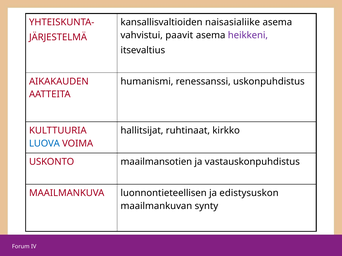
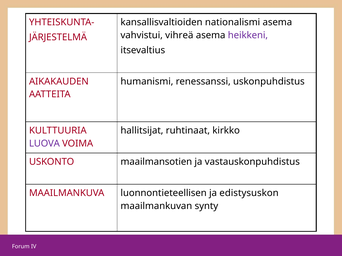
naisasialiike: naisasialiike -> nationalismi (233, 22)
paavit: paavit -> vihreä (179, 35)
LUOVA colour: blue -> purple (44, 144)
